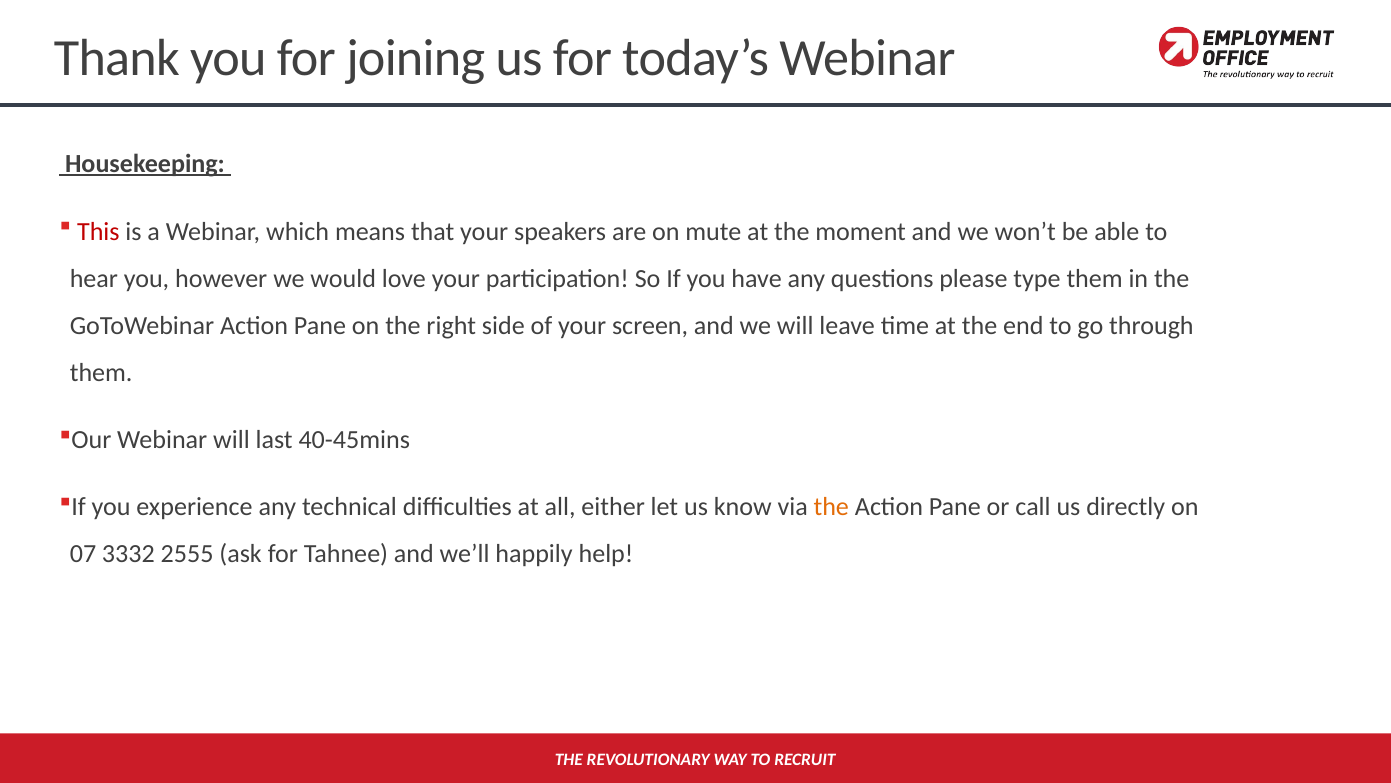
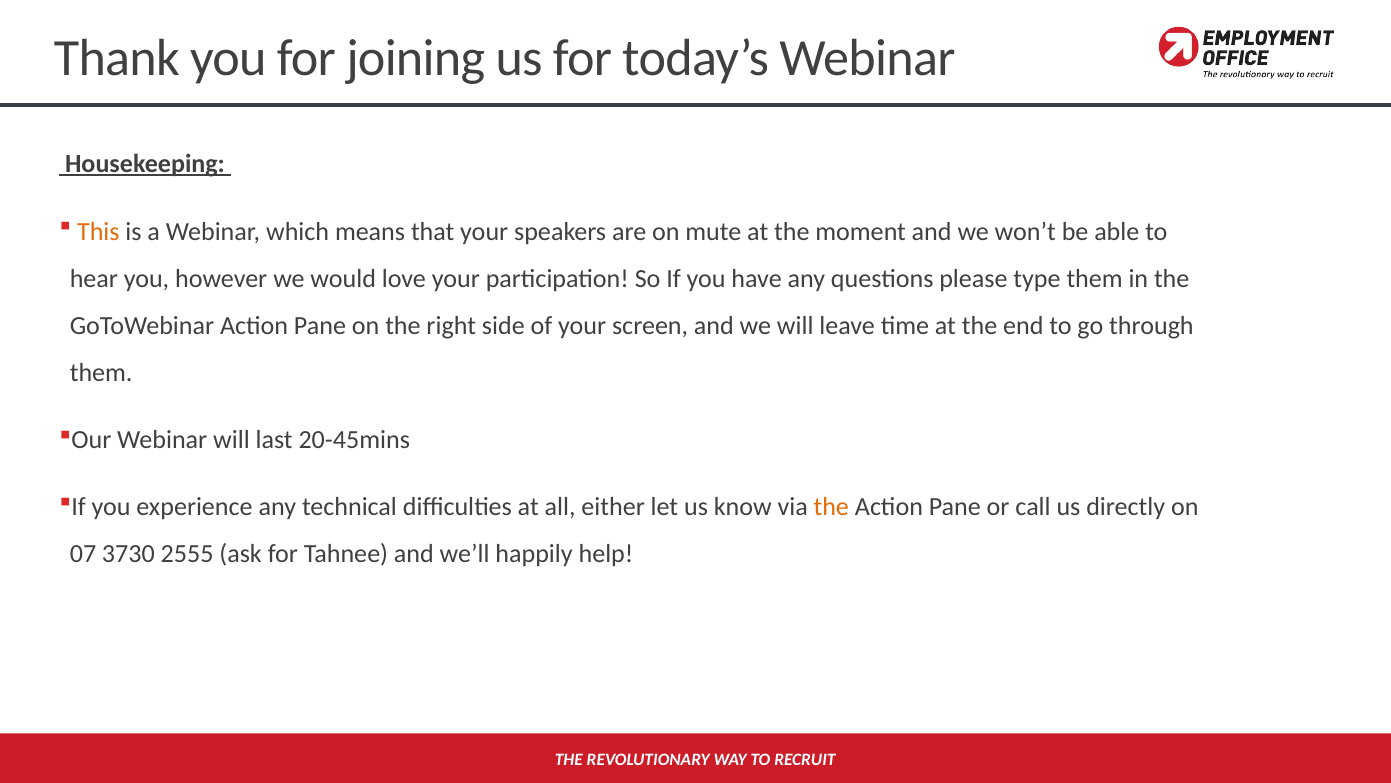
This colour: red -> orange (98, 231)
40-45mins: 40-45mins -> 20-45mins (354, 439)
3332: 3332 -> 3730 (128, 554)
